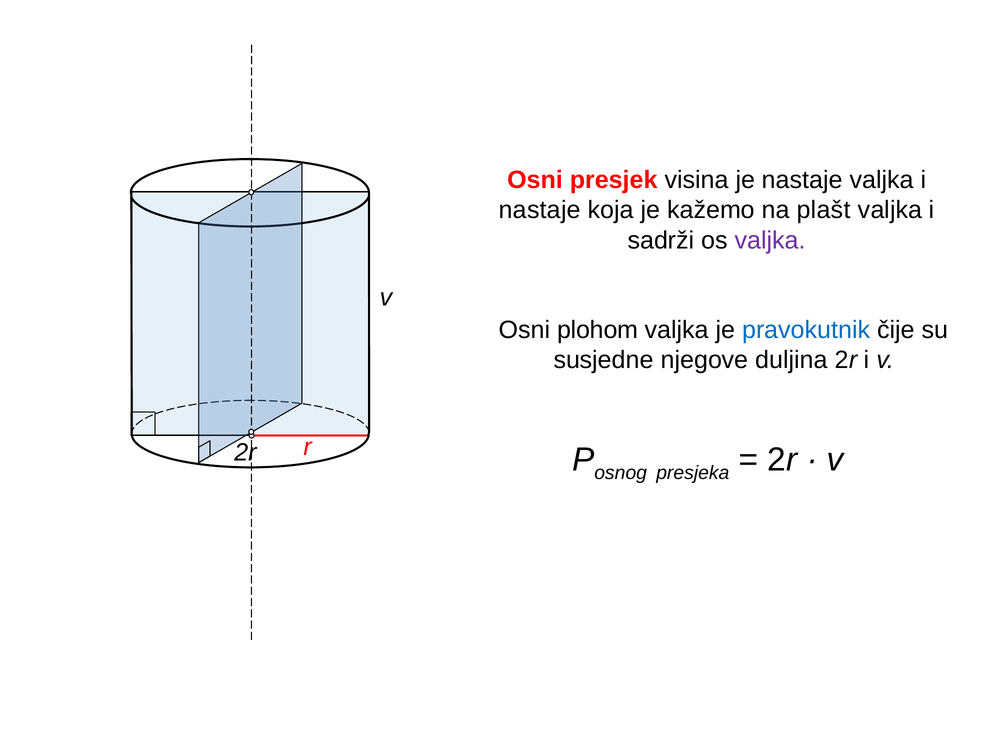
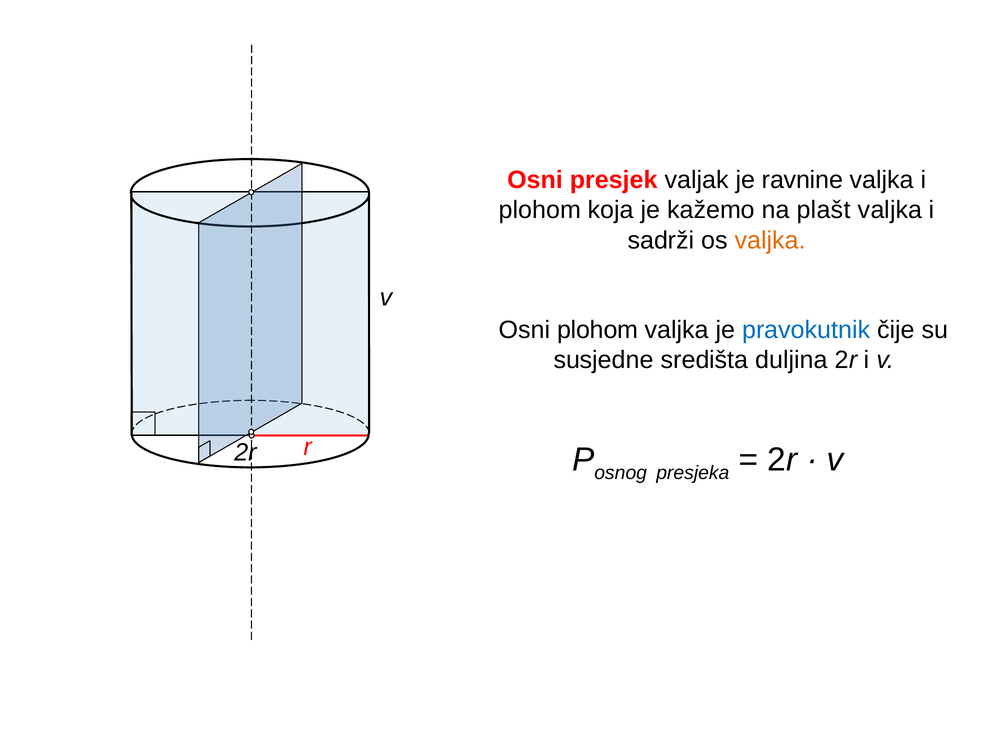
visina: visina -> valjak (697, 180)
je nastaje: nastaje -> ravnine (802, 180)
nastaje: nastaje -> plohom (540, 210)
valjka colour: purple -> orange (770, 240)
njegove: njegove -> središta (705, 360)
